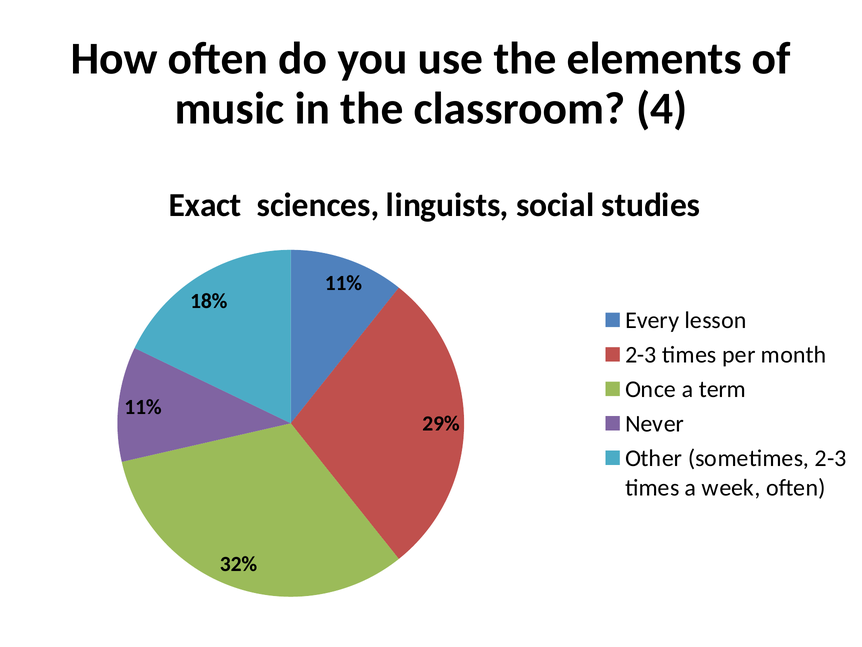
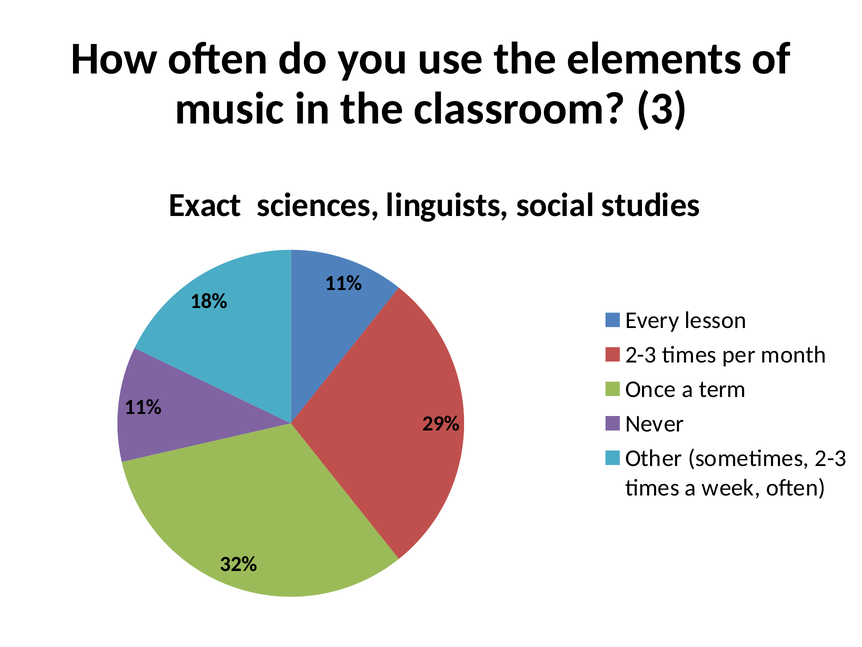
4: 4 -> 3 (662, 109)
